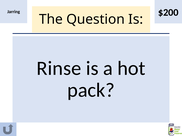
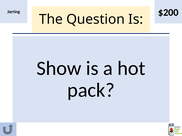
Rinse: Rinse -> Show (59, 69)
